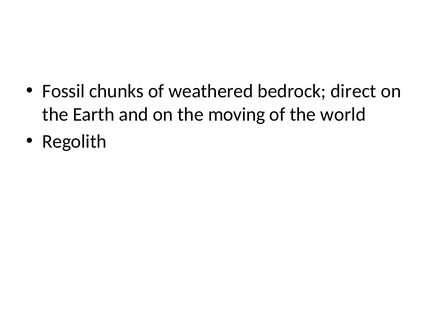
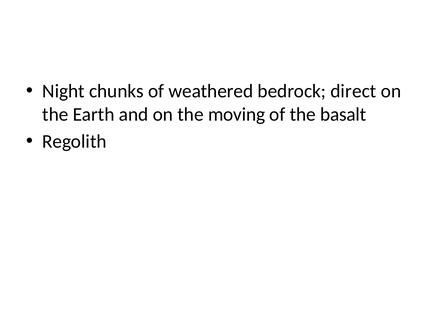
Fossil: Fossil -> Night (64, 91)
world: world -> basalt (343, 114)
